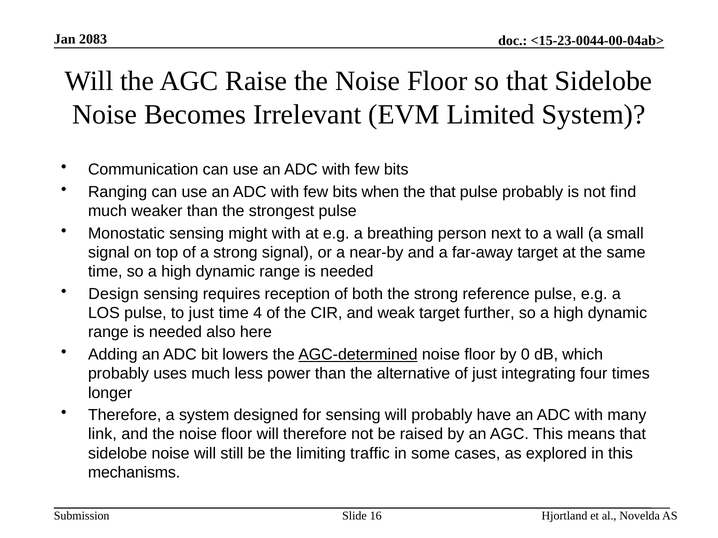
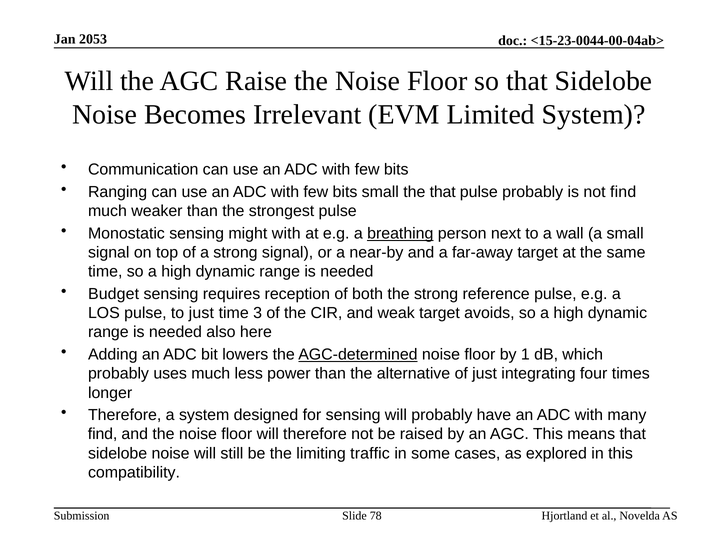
2083: 2083 -> 2053 (93, 39)
bits when: when -> small (380, 192)
breathing underline: none -> present (400, 234)
Design: Design -> Budget (114, 294)
4: 4 -> 3 (258, 313)
further: further -> avoids (489, 313)
0: 0 -> 1 (525, 355)
link: link -> find (103, 435)
mechanisms: mechanisms -> compatibility (134, 473)
16: 16 -> 78 (376, 516)
